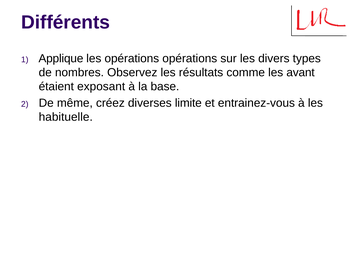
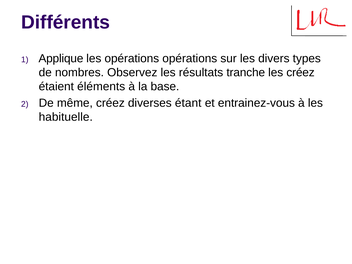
comme: comme -> tranche (246, 73)
les avant: avant -> créez (301, 73)
exposant: exposant -> éléments (101, 87)
limite: limite -> étant (188, 103)
